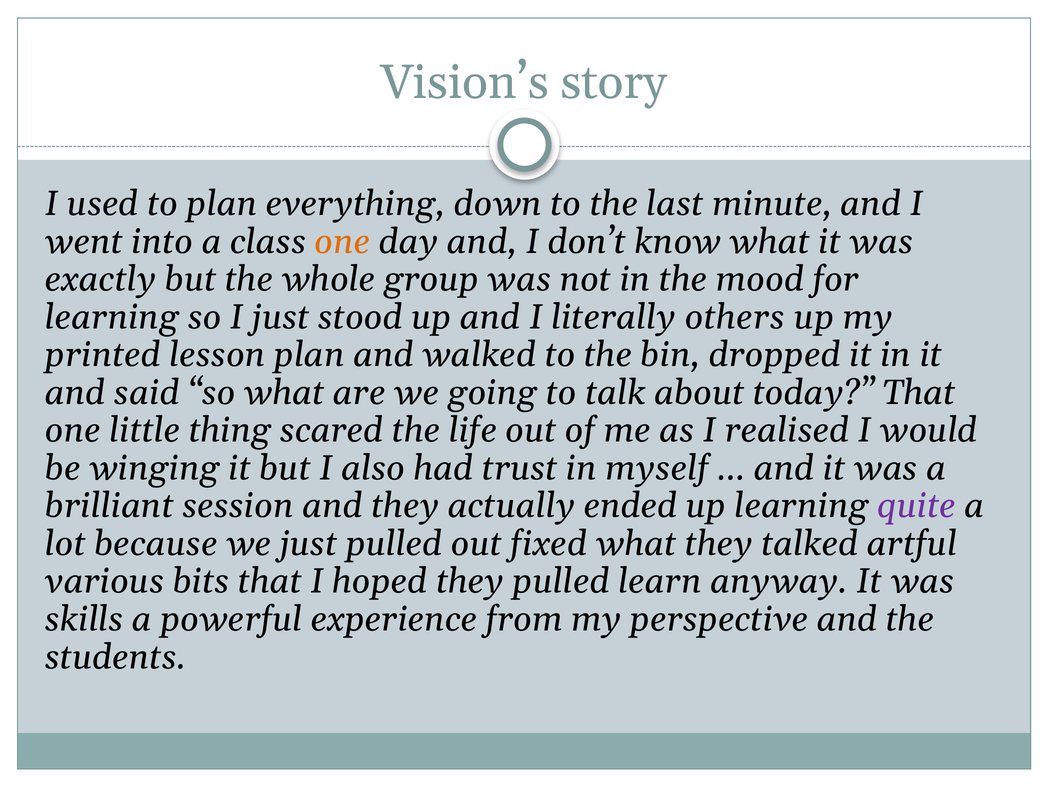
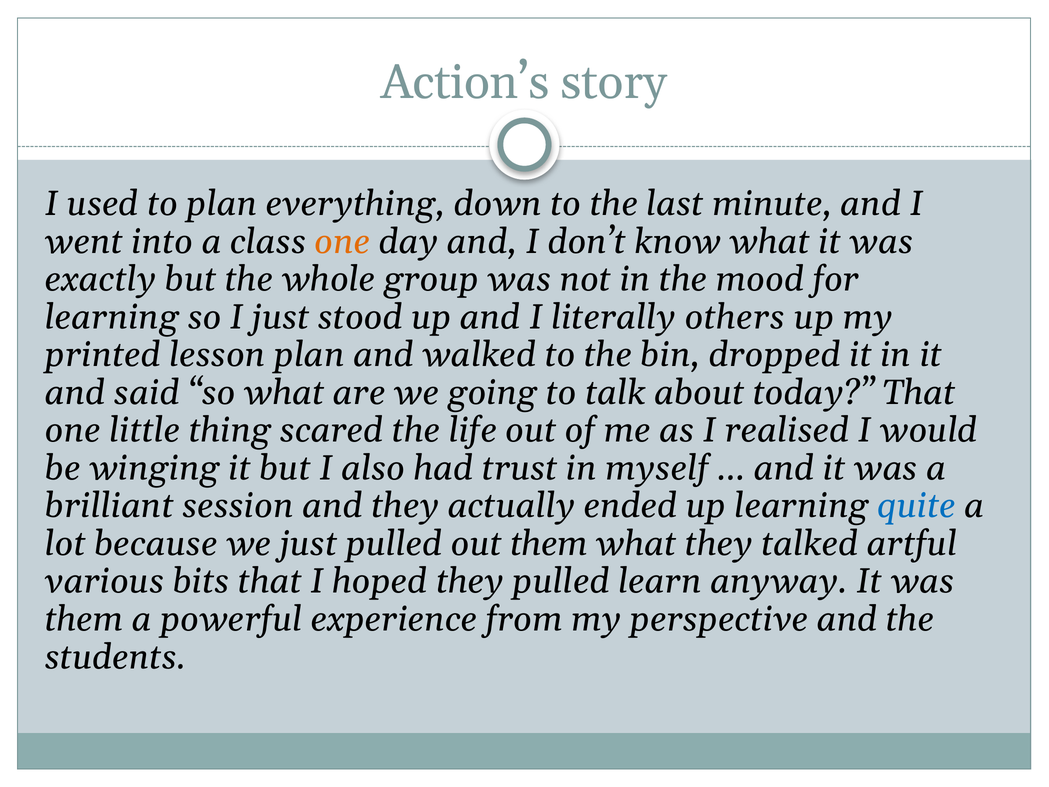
Vision’s: Vision’s -> Action’s (465, 83)
quite colour: purple -> blue (916, 506)
out fixed: fixed -> them (549, 544)
skills: skills -> them (84, 619)
